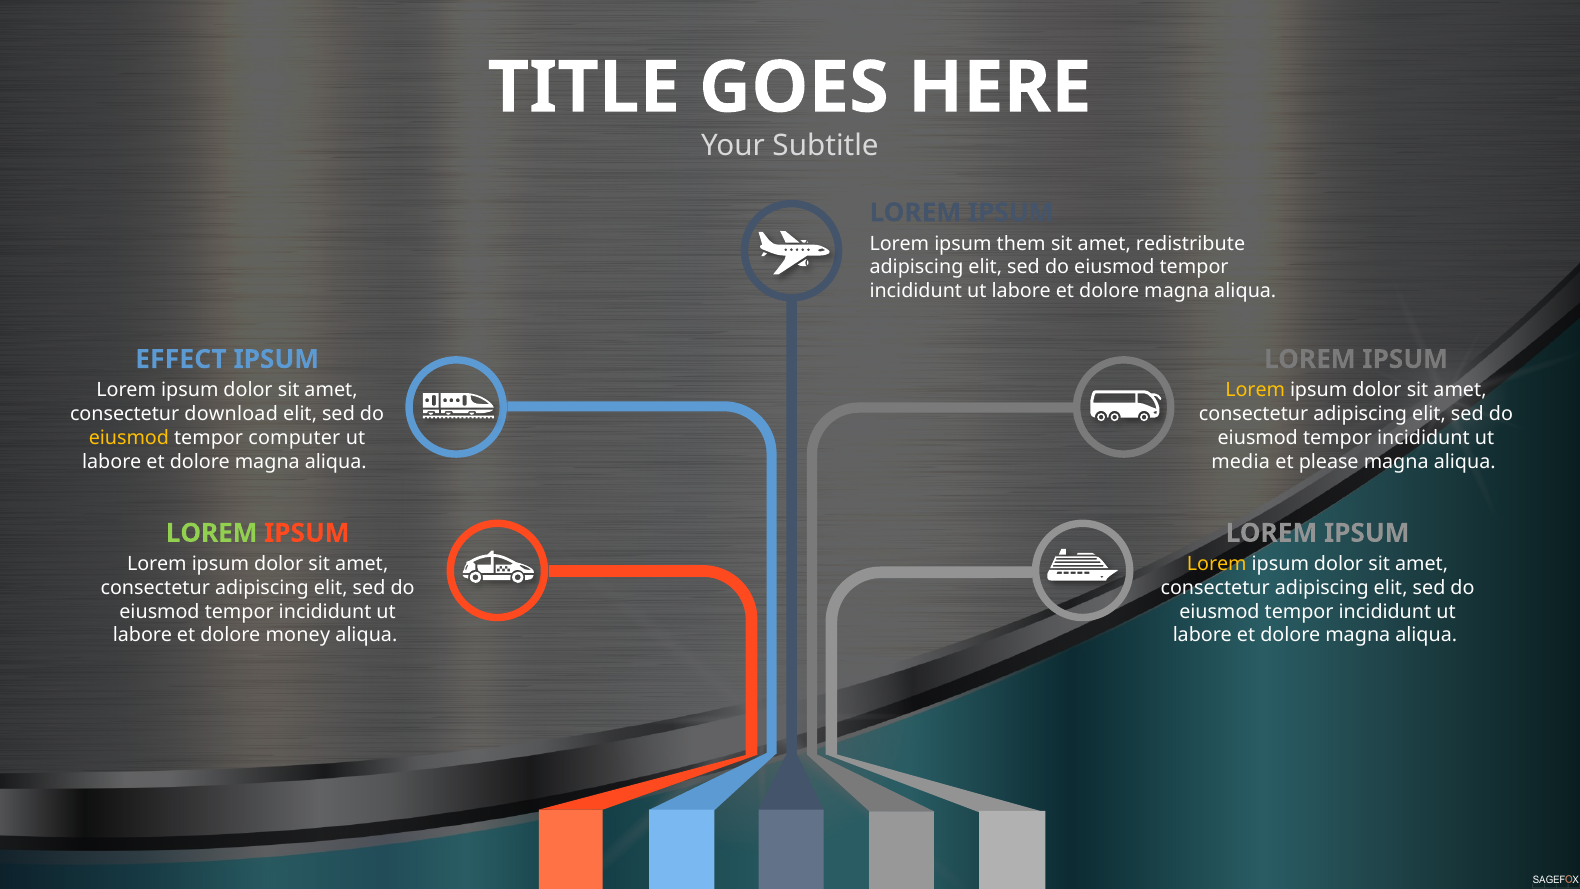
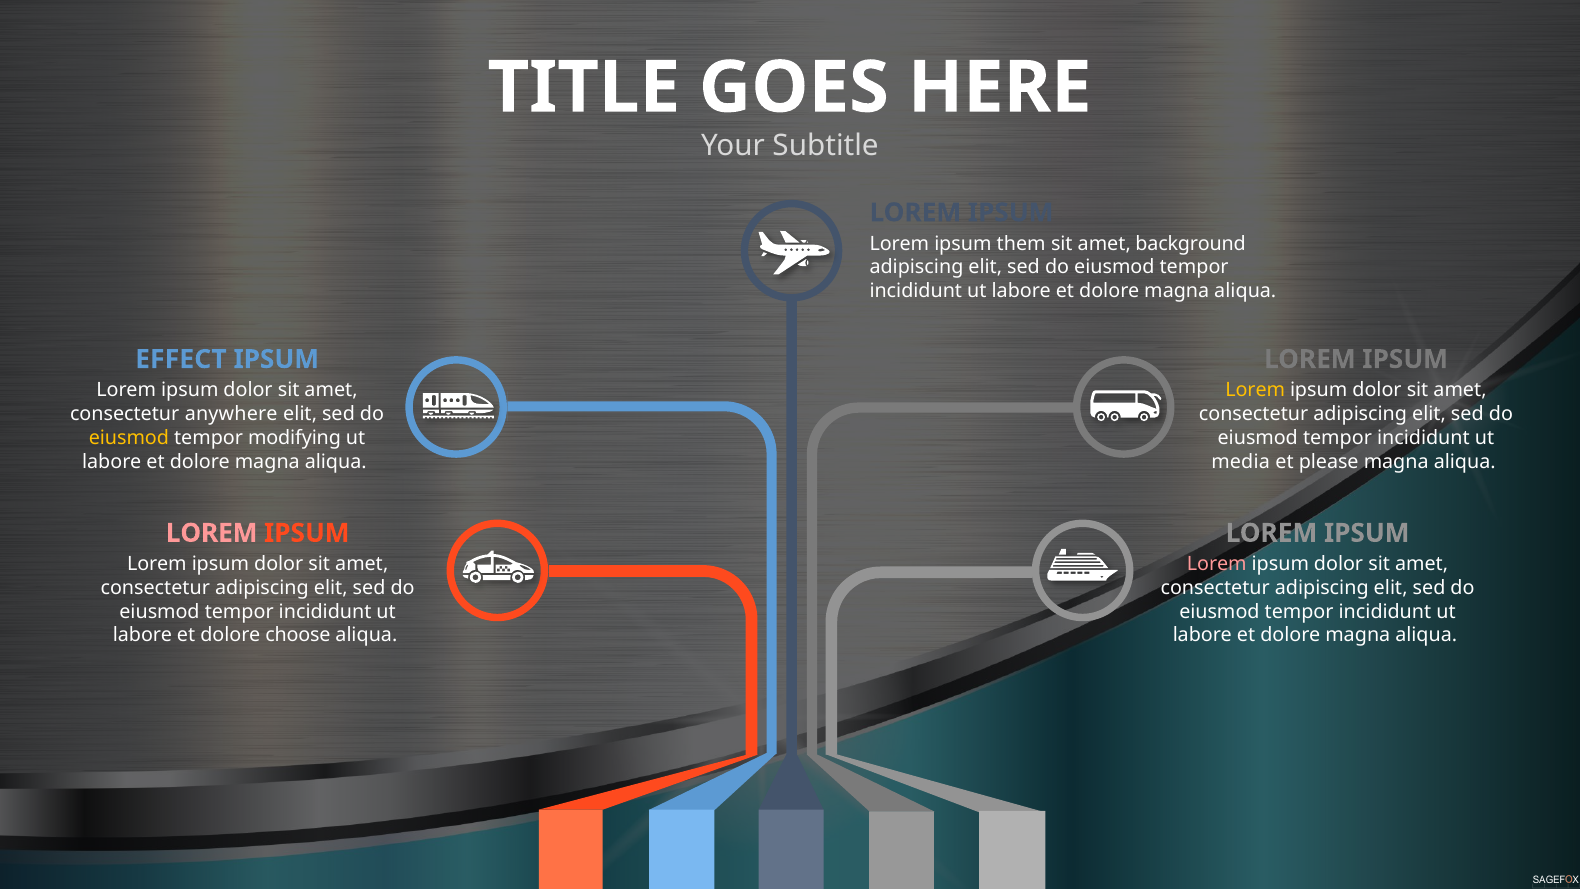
redistribute: redistribute -> background (1191, 244)
download: download -> anywhere (231, 414)
computer: computer -> modifying (295, 438)
LOREM colour: light green -> pink (212, 533)
Lorem colour: yellow -> pink (1217, 564)
money: money -> choose (298, 635)
